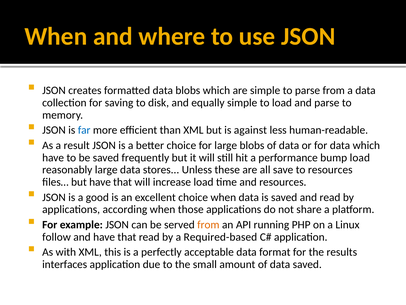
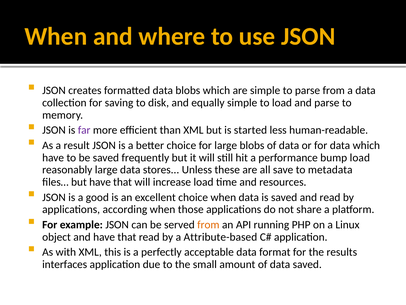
far colour: blue -> purple (84, 130)
against: against -> started (250, 130)
to resources: resources -> metadata (330, 170)
follow: follow -> object (57, 237)
Required-based: Required-based -> Attribute-based (220, 237)
